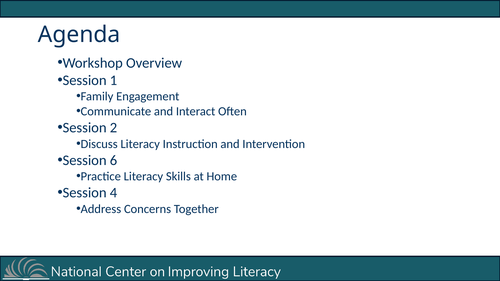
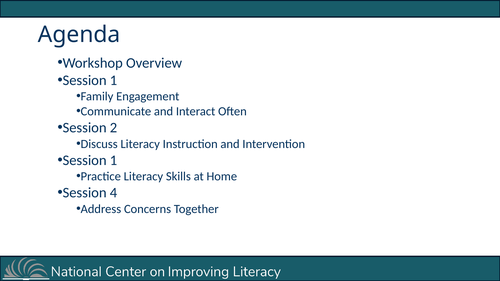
6: 6 -> 1 (114, 160)
